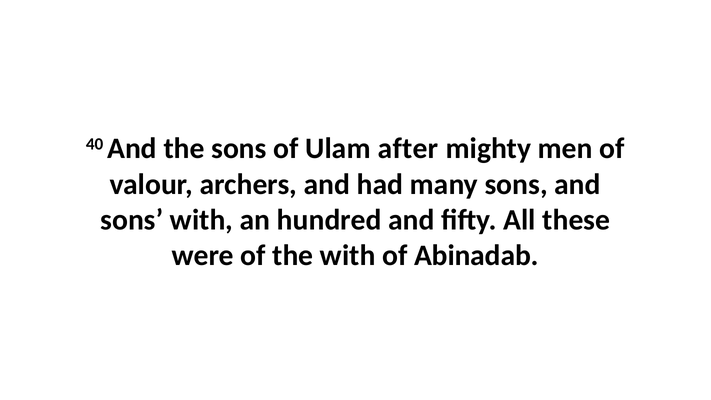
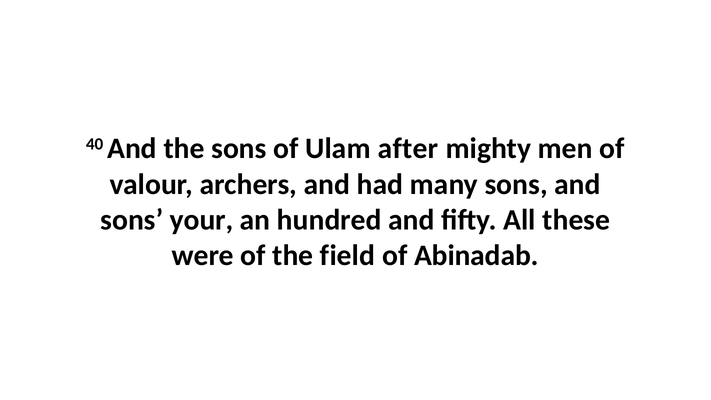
sons with: with -> your (202, 220)
the with: with -> field (348, 255)
